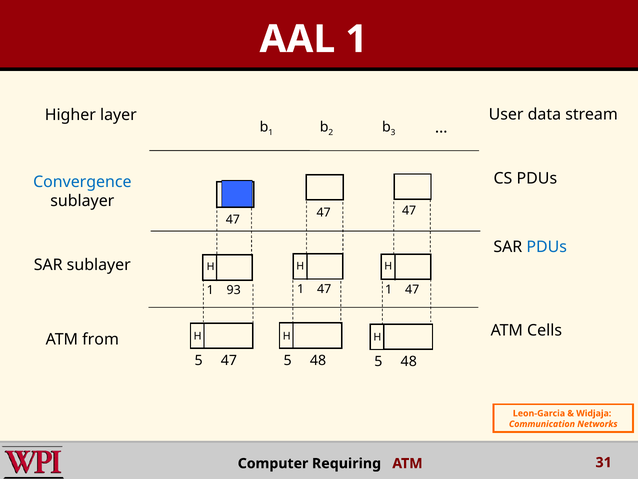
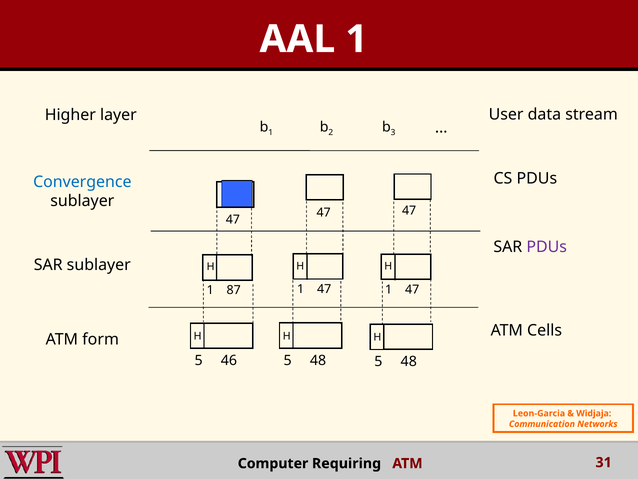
PDUs colour: blue -> purple (547, 247)
93: 93 -> 87 (234, 290)
from: from -> form (101, 339)
5 47: 47 -> 46 (229, 360)
